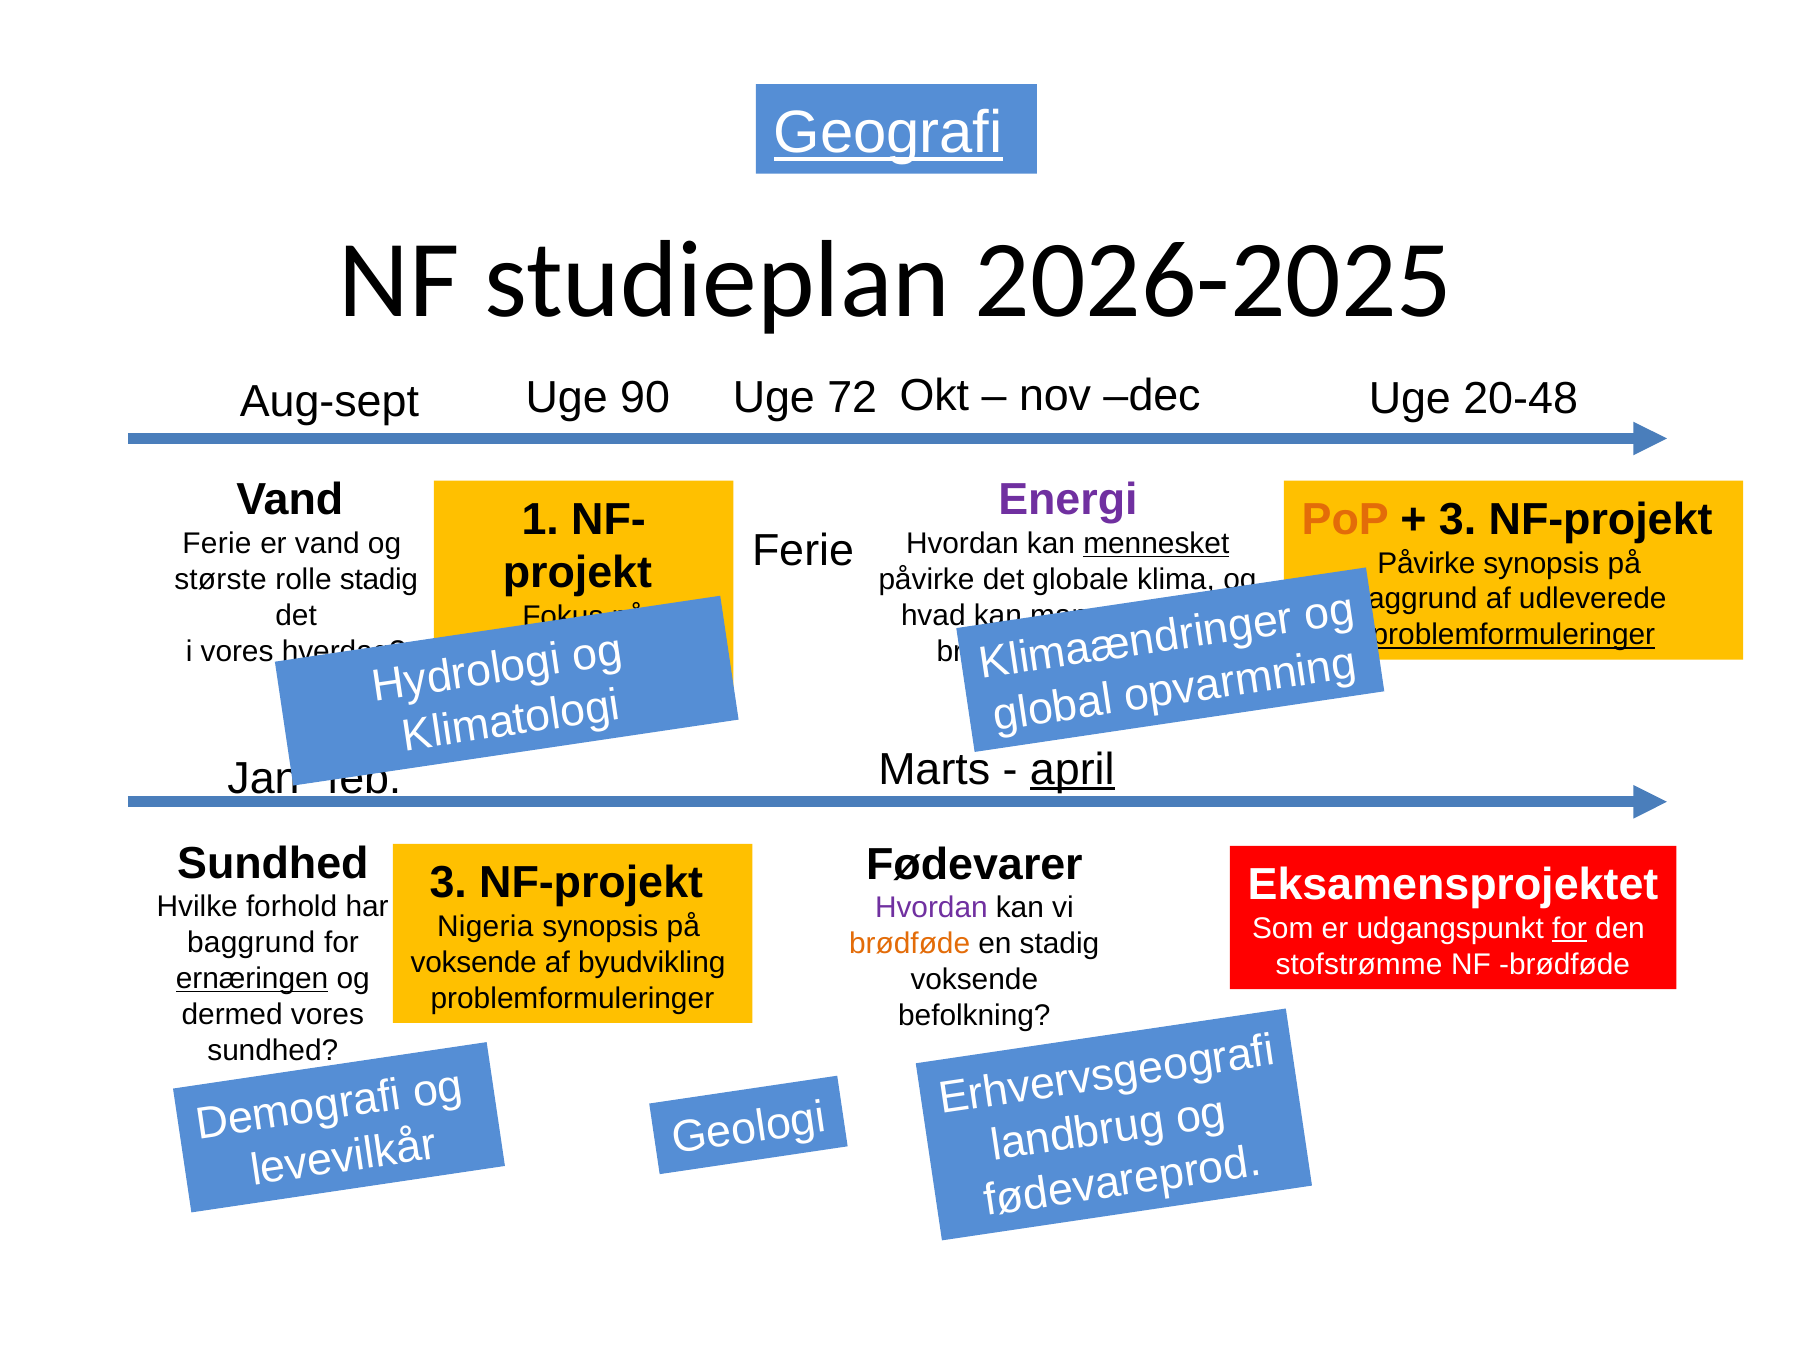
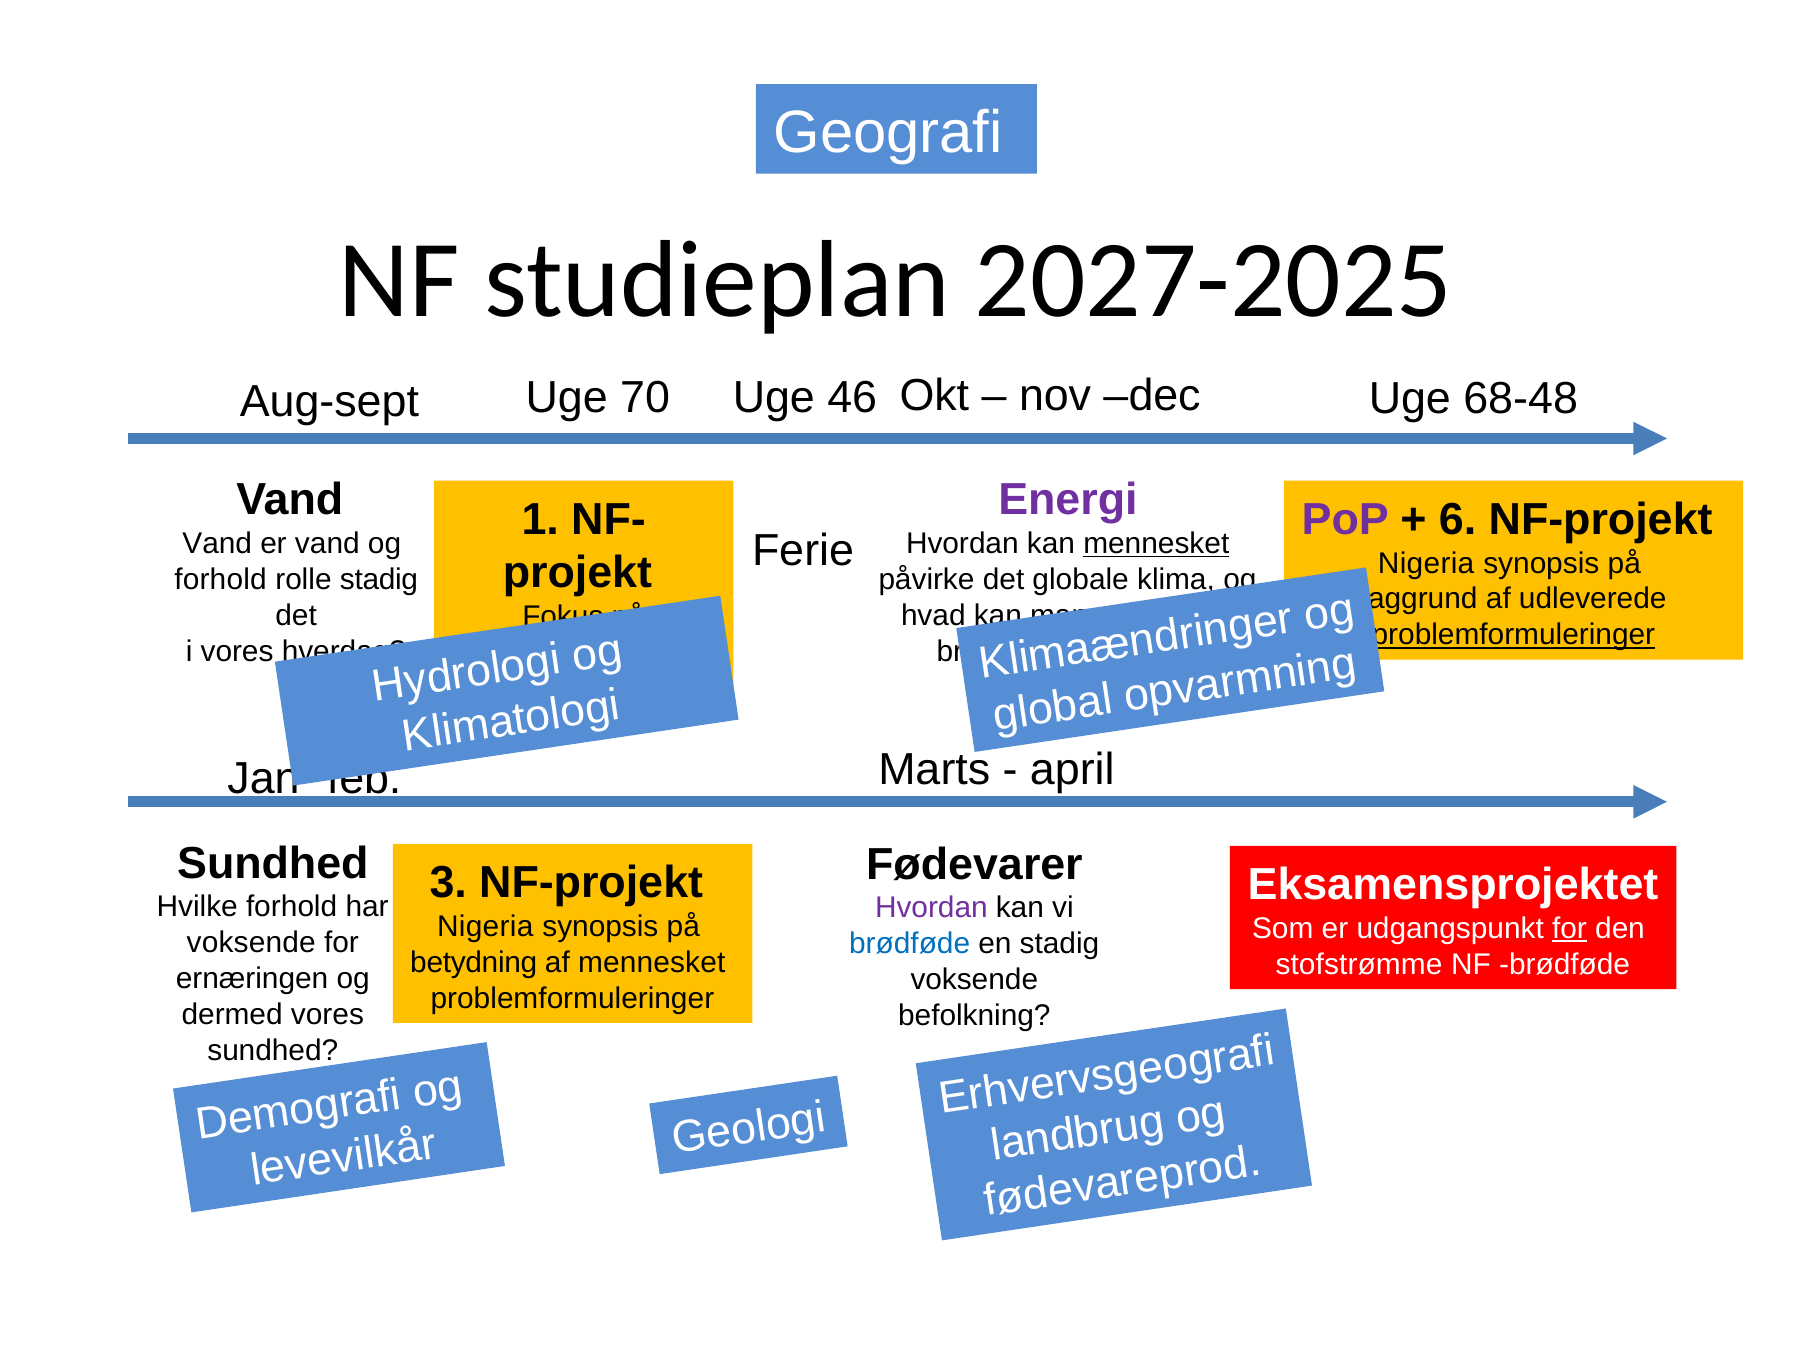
Geografi underline: present -> none (888, 133)
2026-2025: 2026-2025 -> 2027-2025 (1213, 281)
72: 72 -> 46 (852, 397)
20-48: 20-48 -> 68-48 (1521, 399)
90: 90 -> 70 (645, 397)
PoP colour: orange -> purple (1345, 519)
3: 3 -> 6 (1457, 519)
Ferie: Ferie -> Vand (217, 544)
Påvirke: Påvirke -> Nigeria (1426, 563)
største: største -> forhold (221, 579)
april underline: present -> none (1072, 769)
baggrund: baggrund -> voksende (251, 943)
brødføde colour: orange -> blue (910, 944)
voksende: voksende -> betydning (474, 962)
af byudvikling: byudvikling -> mennesket (652, 962)
ernæringen underline: present -> none (252, 979)
